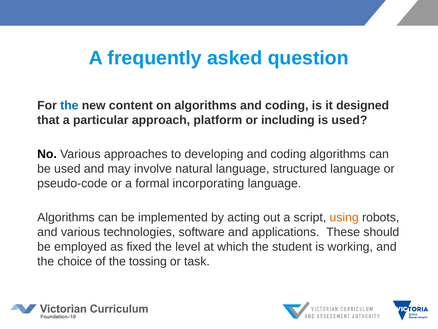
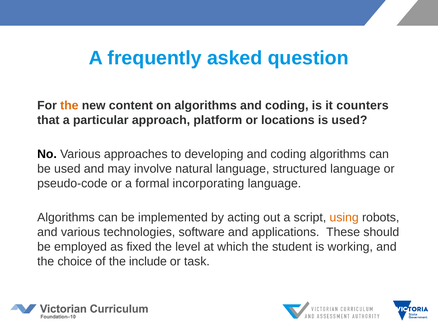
the colour: blue -> orange (69, 105)
designed: designed -> counters (363, 105)
including: including -> locations (288, 120)
tossing: tossing -> include (148, 261)
